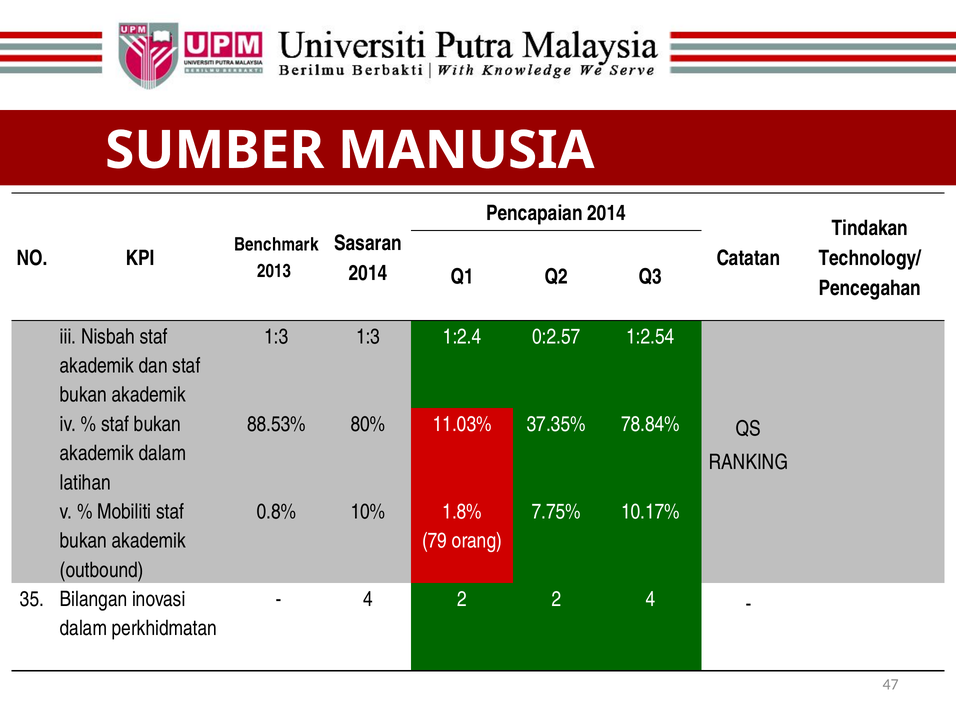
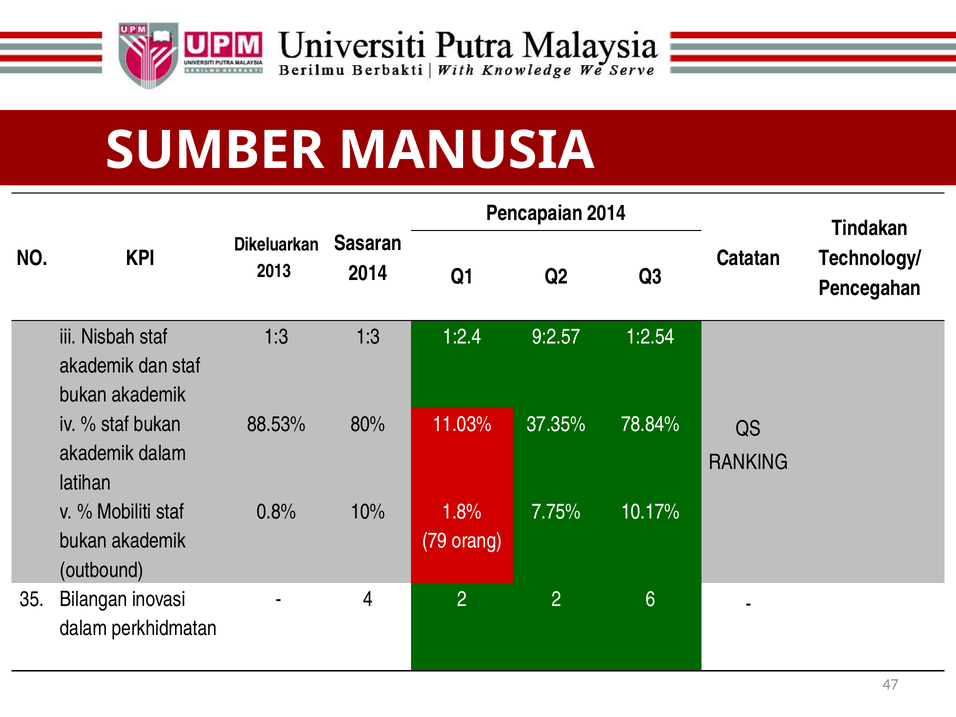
Benchmark: Benchmark -> Dikeluarkan (276, 245)
0:2.57: 0:2.57 -> 9:2.57 (556, 337)
2 4: 4 -> 6 (651, 599)
